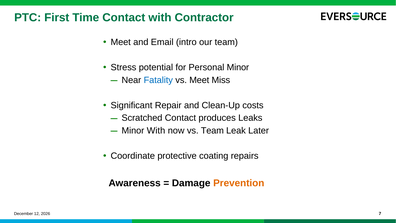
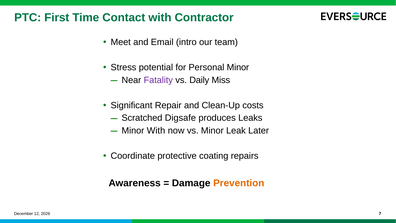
Fatality colour: blue -> purple (158, 80)
vs Meet: Meet -> Daily (199, 80)
Scratched Contact: Contact -> Digsafe (180, 118)
vs Team: Team -> Minor (212, 130)
